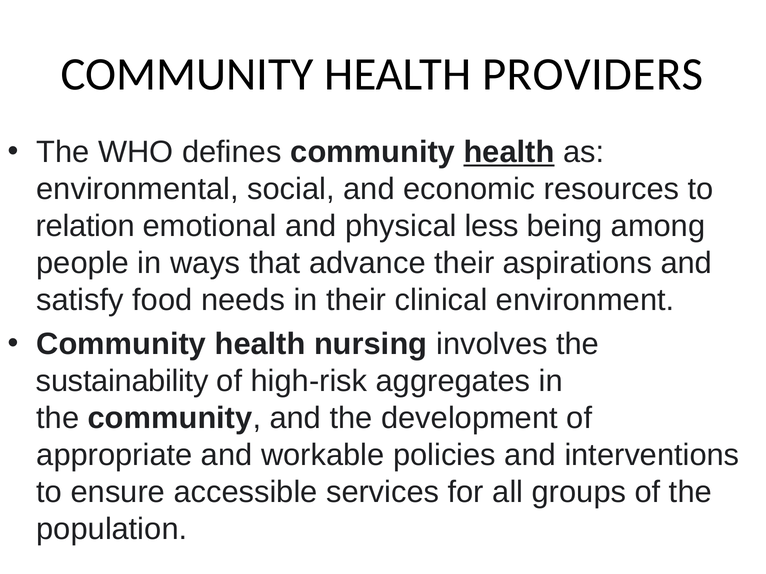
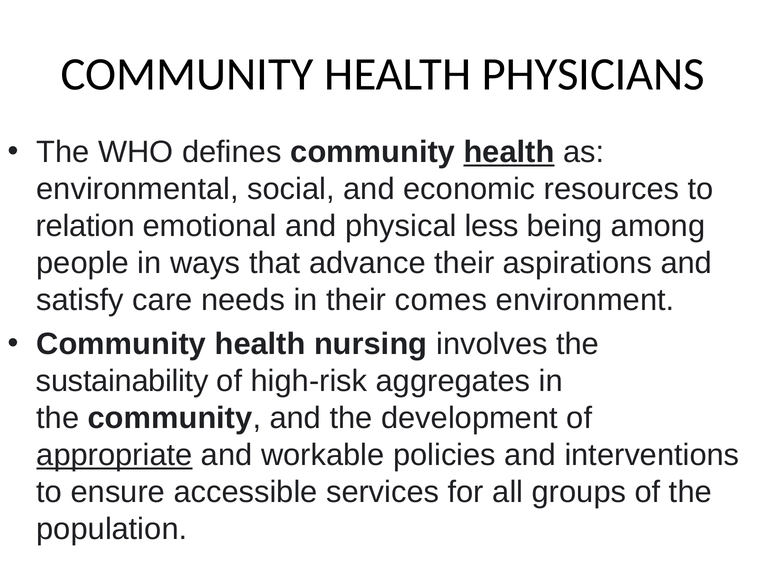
PROVIDERS: PROVIDERS -> PHYSICIANS (593, 74)
food: food -> care (162, 301)
clinical: clinical -> comes (441, 301)
appropriate underline: none -> present (114, 456)
